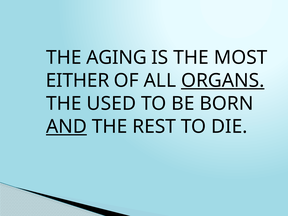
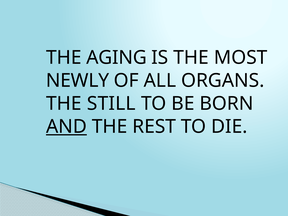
EITHER: EITHER -> NEWLY (78, 81)
ORGANS underline: present -> none (223, 81)
USED: USED -> STILL (111, 104)
